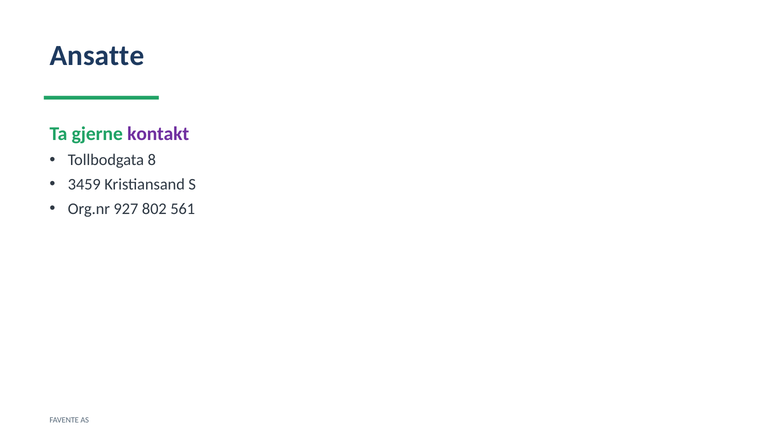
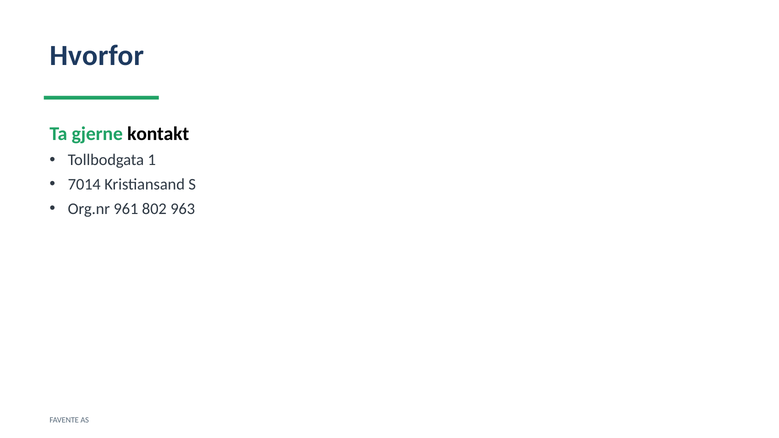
Ansatte: Ansatte -> Hvorfor (97, 56)
kontakt colour: purple -> black (158, 134)
8: 8 -> 1 (152, 160)
3459: 3459 -> 7014 (84, 185)
927: 927 -> 961 (126, 209)
561: 561 -> 963 (183, 209)
